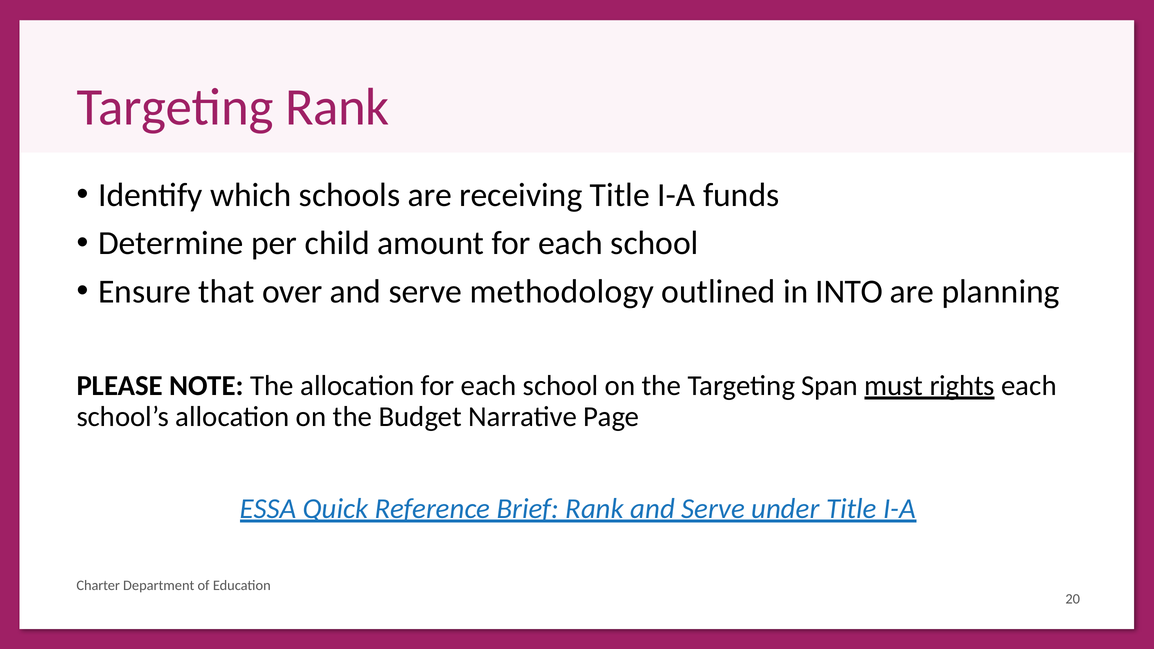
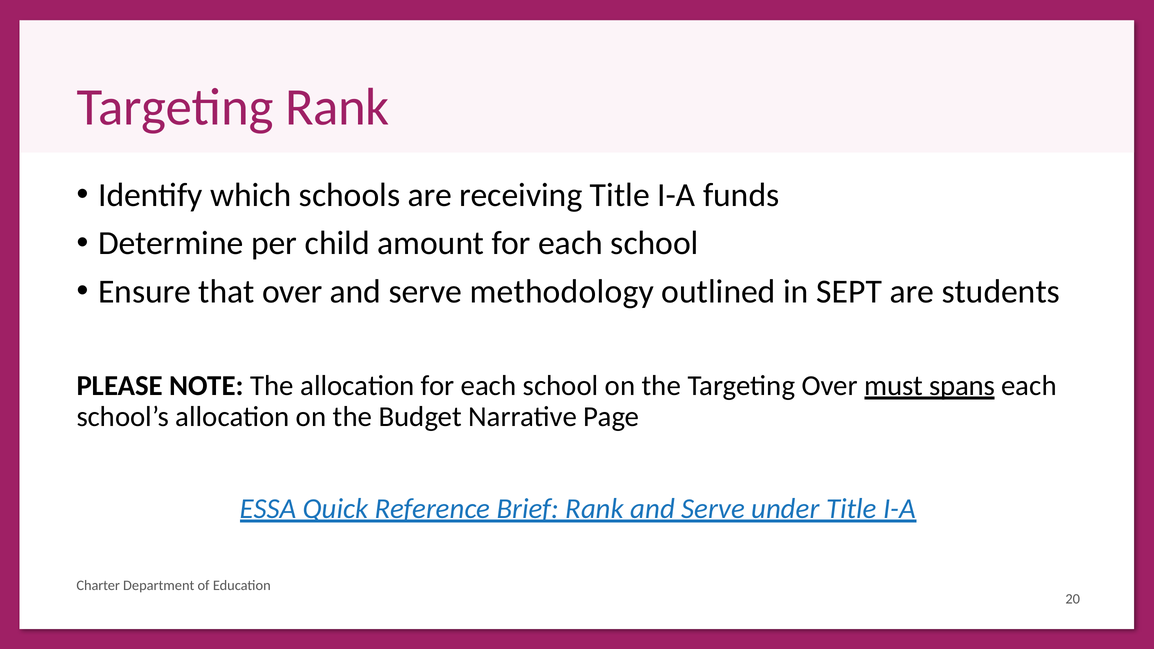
INTO: INTO -> SEPT (849, 292)
planning: planning -> students (1001, 292)
Targeting Span: Span -> Over (830, 386)
rights: rights -> spans (962, 386)
